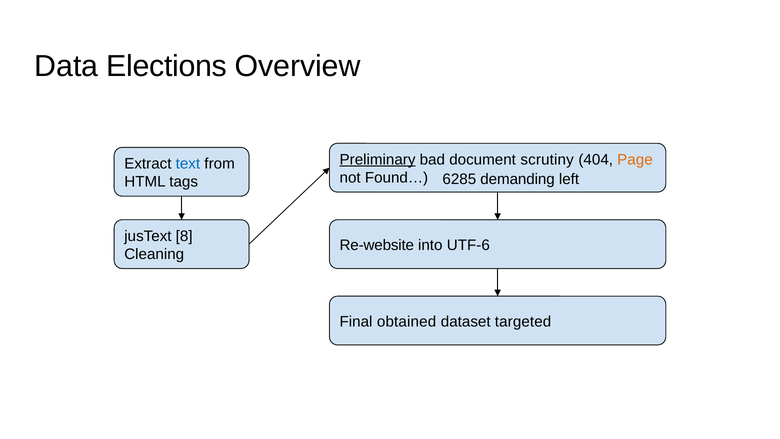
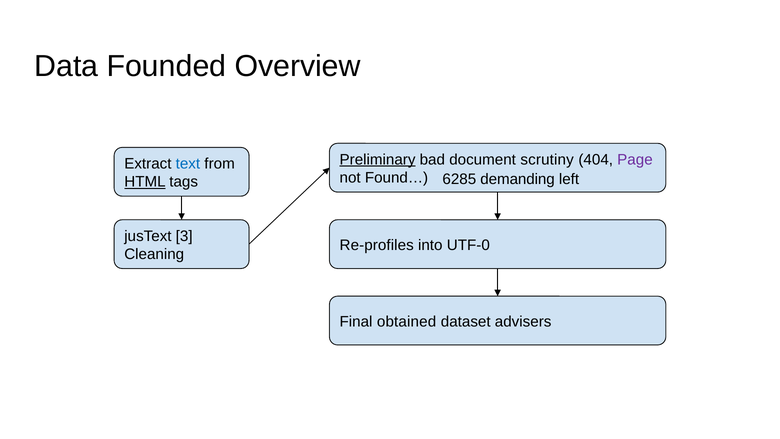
Elections: Elections -> Founded (166, 66)
Page colour: orange -> purple (635, 160)
HTML underline: none -> present (145, 182)
8: 8 -> 3 (184, 236)
Re-website: Re-website -> Re-profiles (377, 245)
UTF-6: UTF-6 -> UTF-0 (468, 245)
targeted: targeted -> advisers (523, 321)
